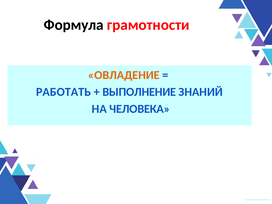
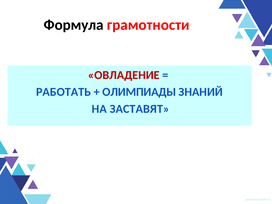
ОВЛАДЕНИЕ colour: orange -> red (124, 75)
ВЫПОЛНЕНИЕ: ВЫПОЛНЕНИЕ -> ОЛИМПИАДЫ (139, 92)
ЧЕЛОВЕКА: ЧЕЛОВЕКА -> ЗАСТАВЯТ (140, 109)
